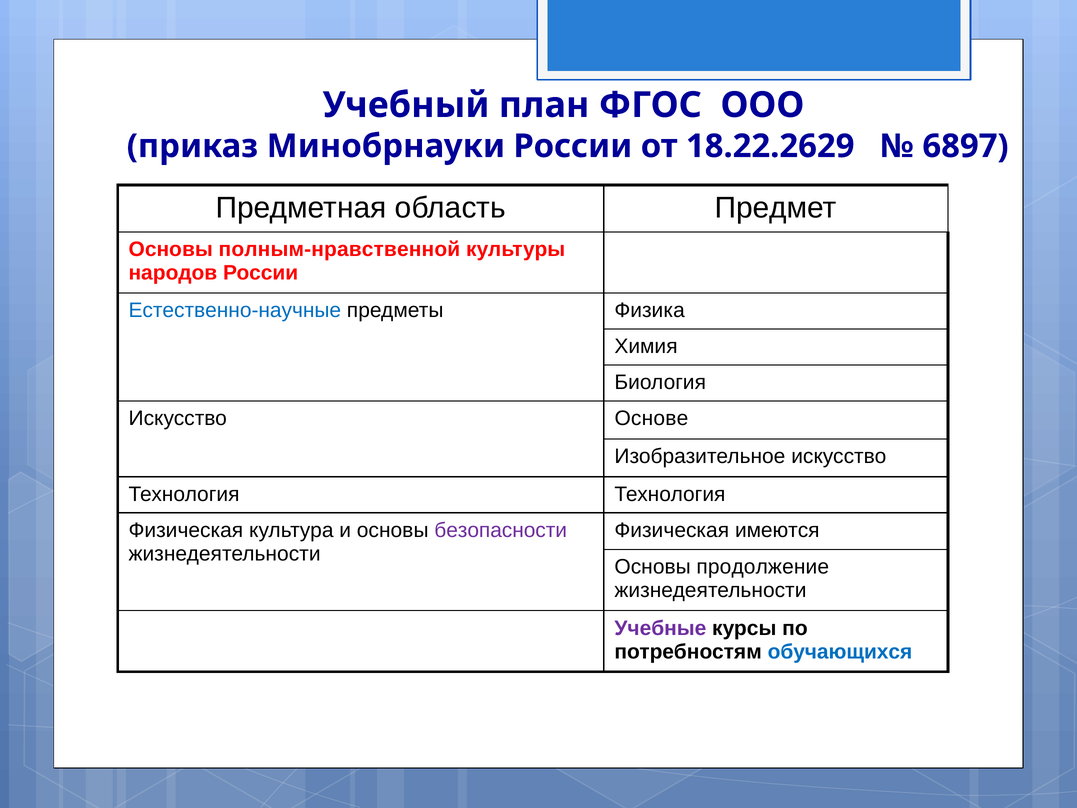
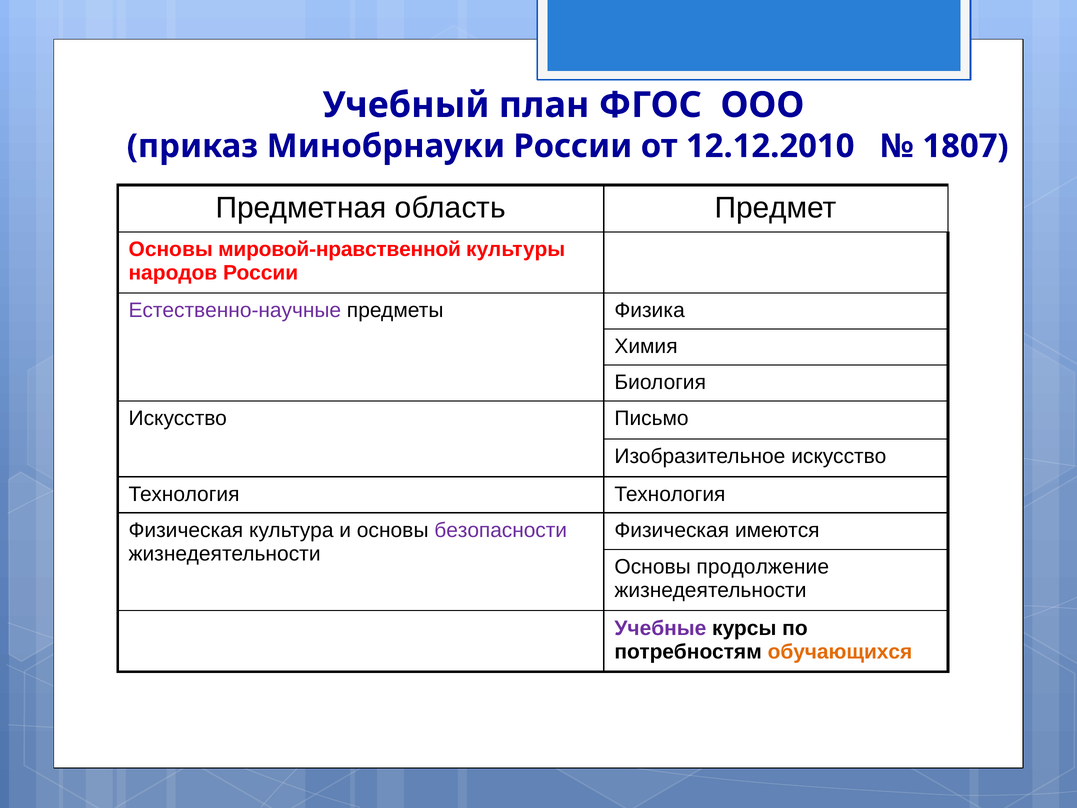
18.22.2629: 18.22.2629 -> 12.12.2010 (770, 146)
6897: 6897 -> 1807 (965, 146)
полным-нравственной: полным-нравственной -> мировой-нравственной (340, 249)
Естественно-научные colour: blue -> purple (235, 310)
Основе: Основе -> Письмо (652, 418)
обучающихся colour: blue -> orange (840, 651)
